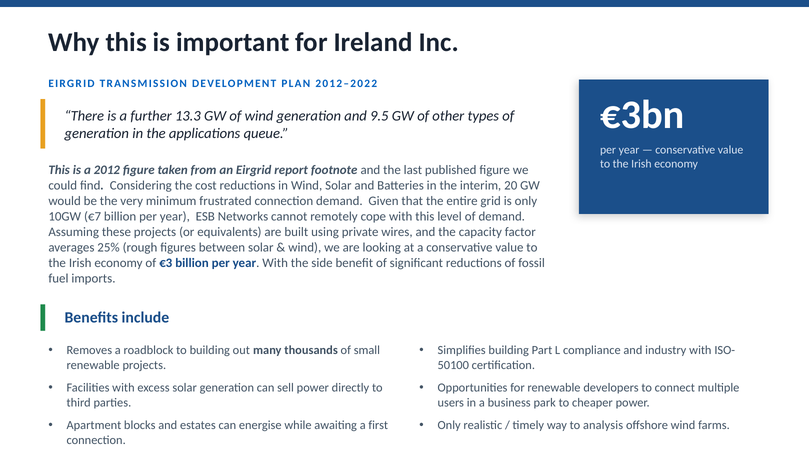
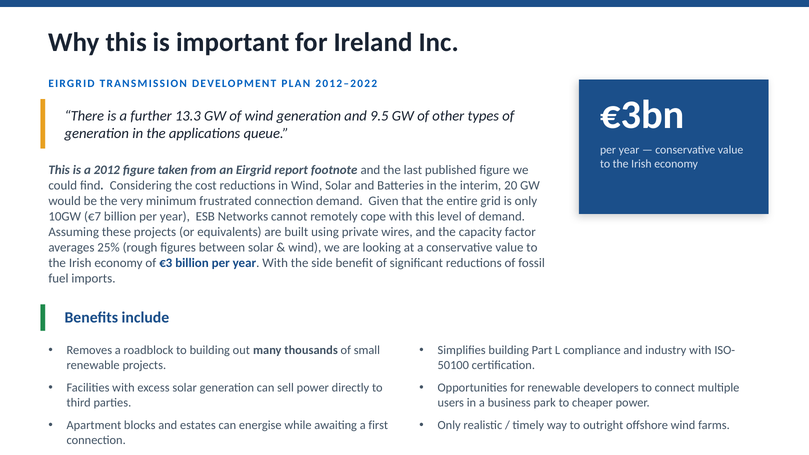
analysis: analysis -> outright (603, 425)
